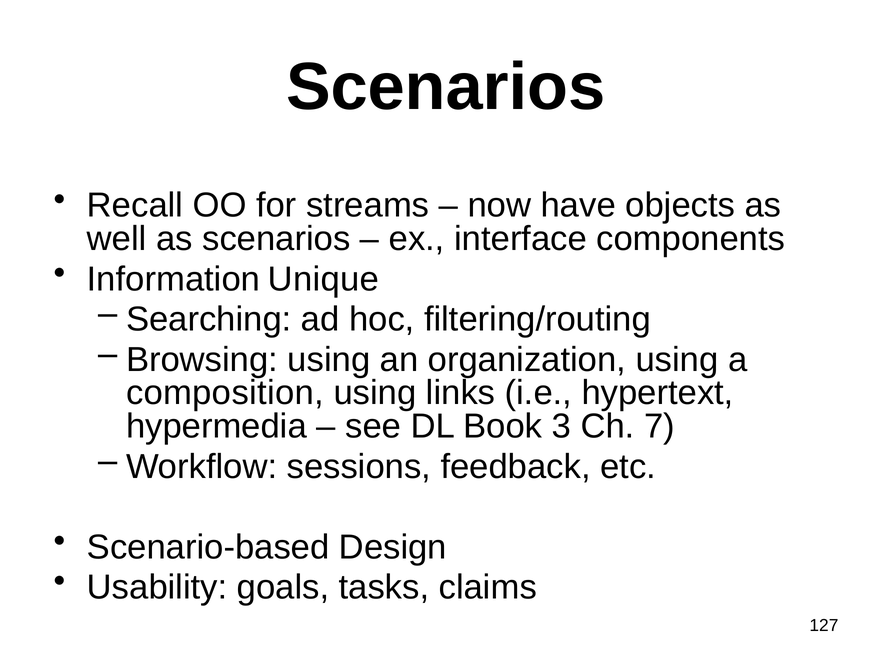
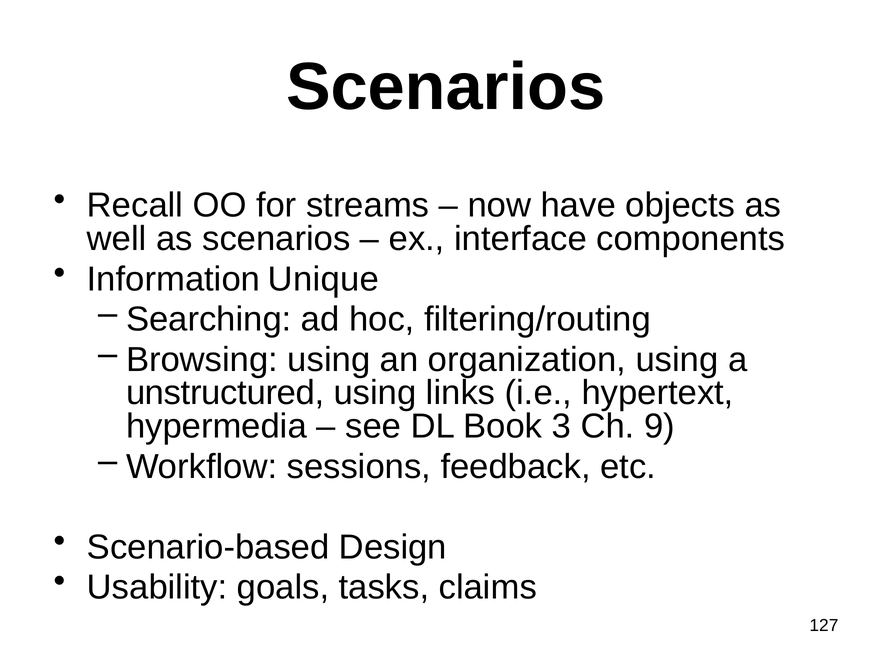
composition: composition -> unstructured (225, 393)
7: 7 -> 9 (659, 426)
